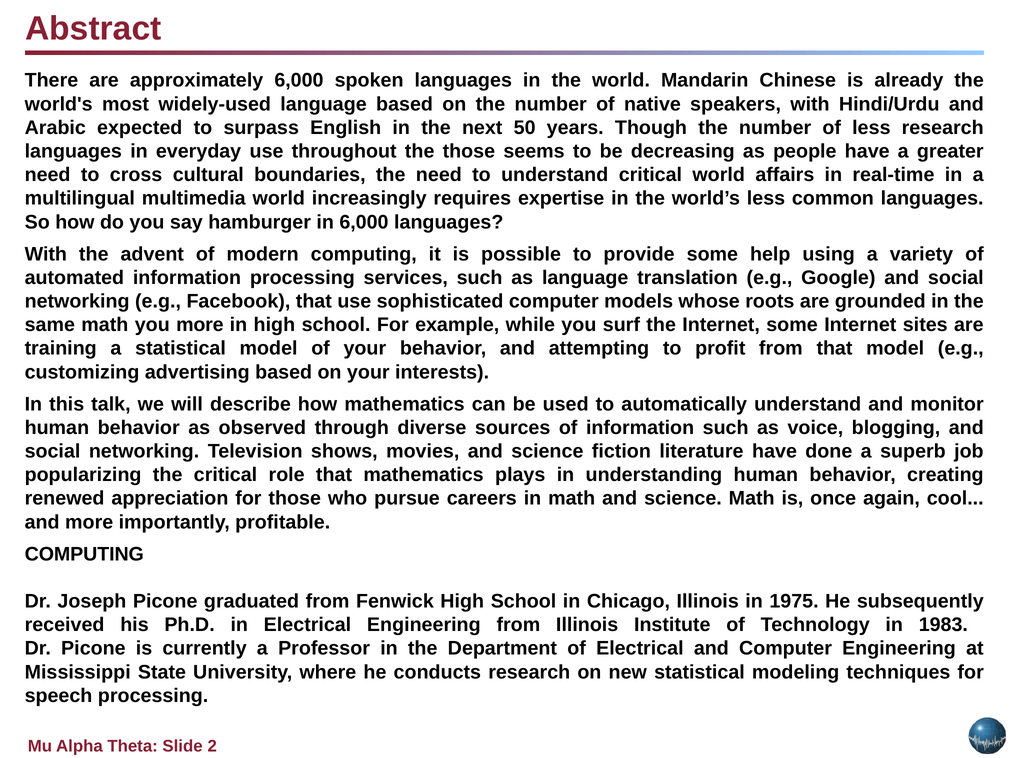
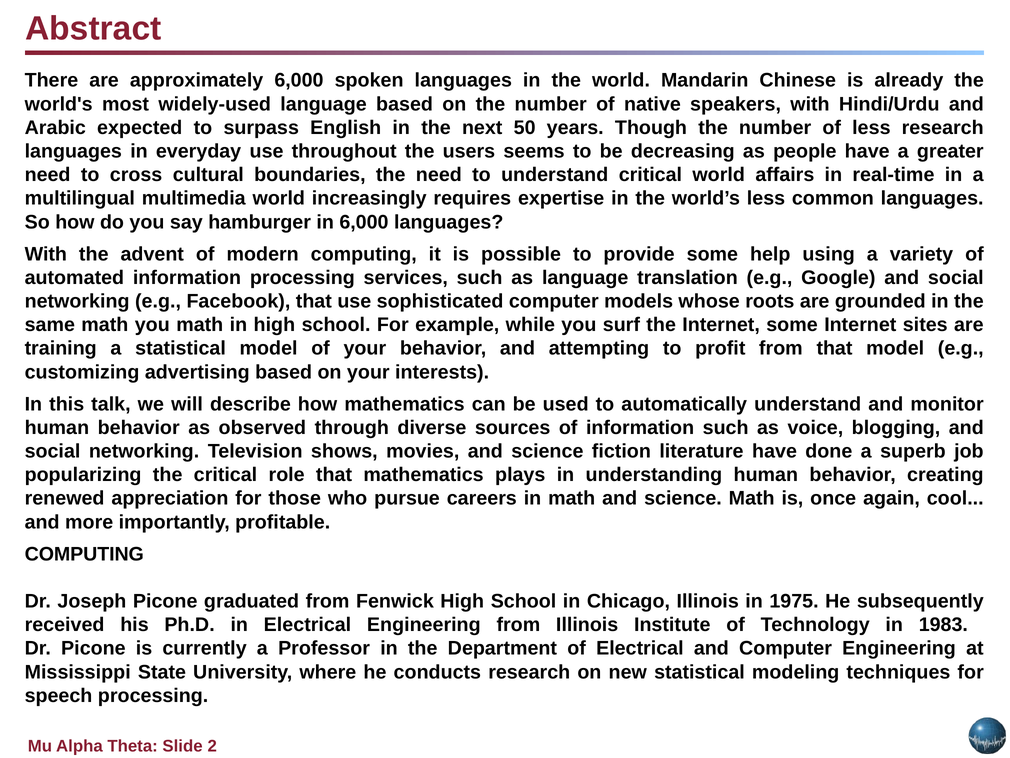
the those: those -> users (469, 151)
you more: more -> math (200, 325)
